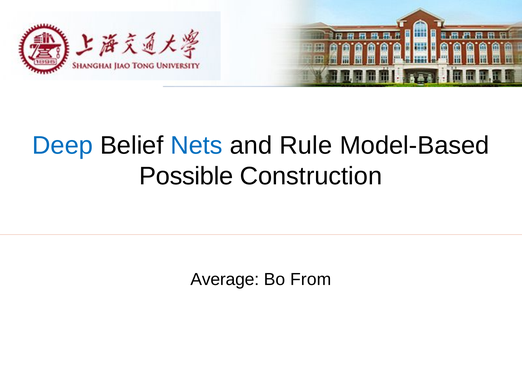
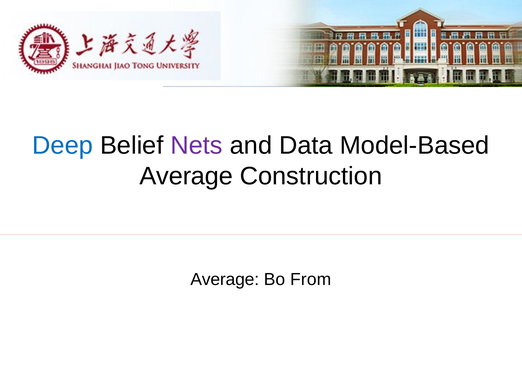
Nets colour: blue -> purple (197, 146)
Rule: Rule -> Data (306, 146)
Possible: Possible -> Average (186, 176)
